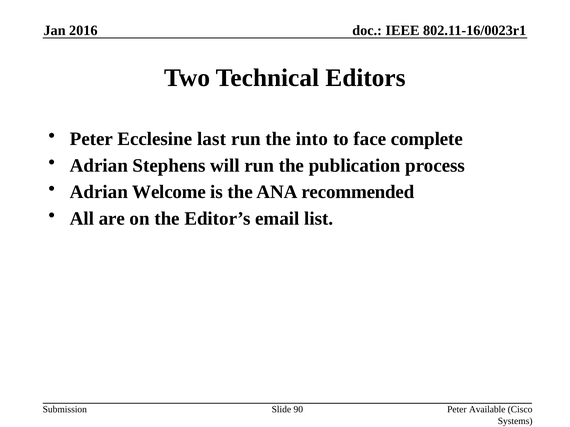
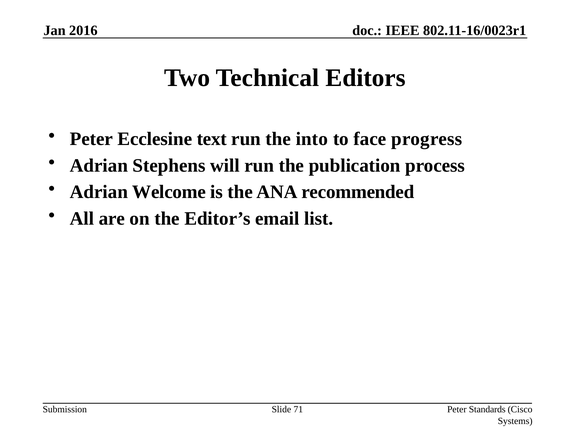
last: last -> text (212, 139)
complete: complete -> progress (427, 139)
90: 90 -> 71 (298, 410)
Available: Available -> Standards (487, 410)
